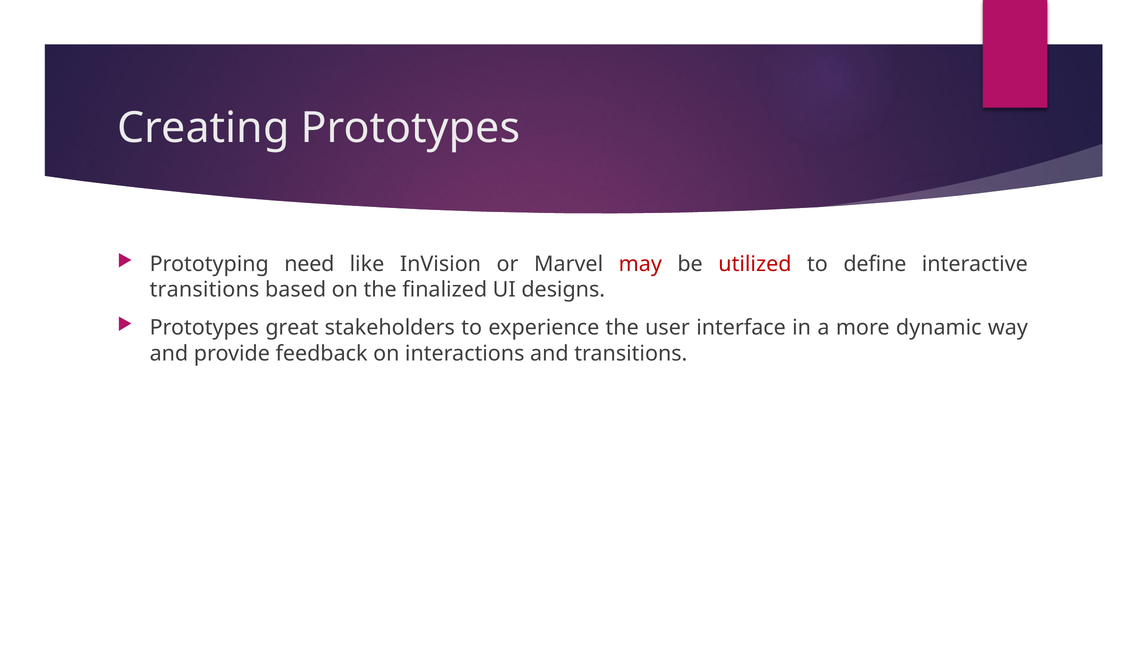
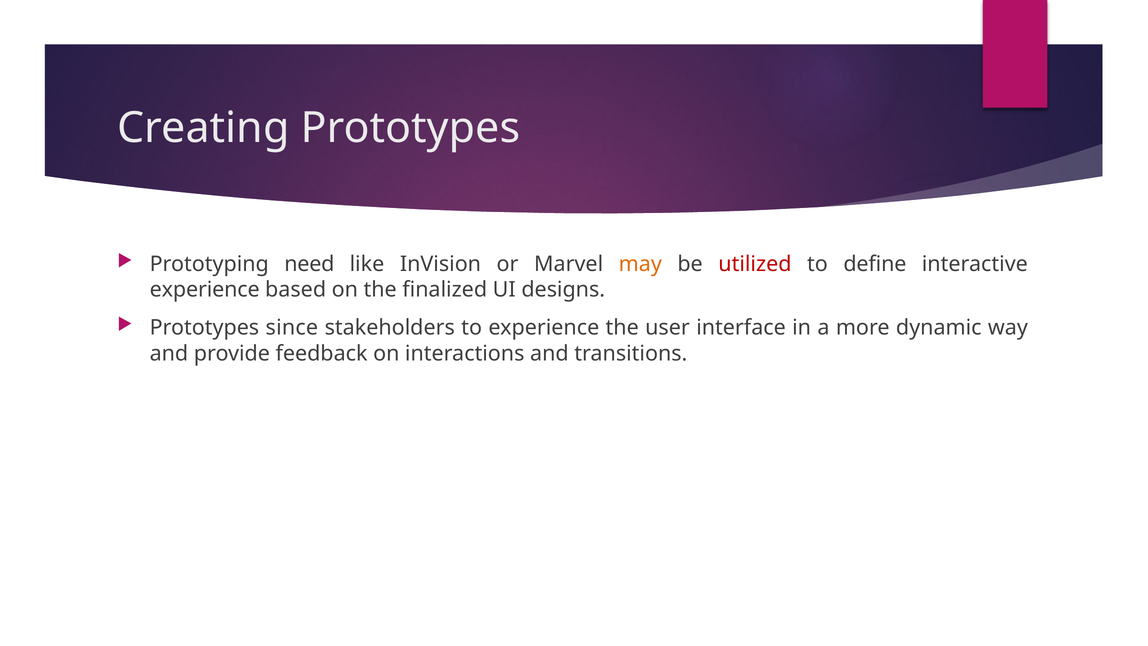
may colour: red -> orange (640, 264)
transitions: transitions -> experience (205, 290)
great: great -> since (292, 327)
